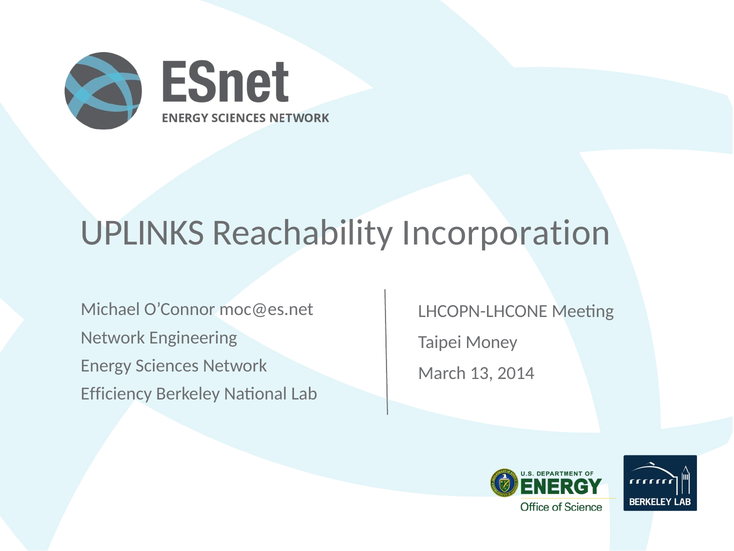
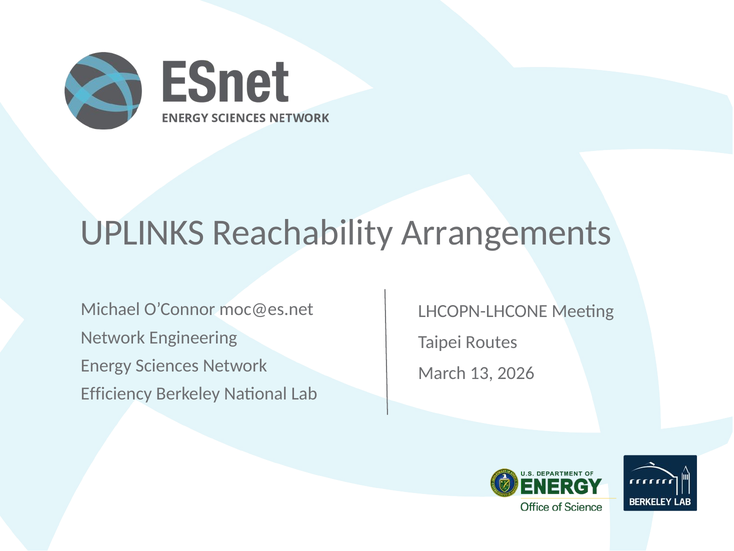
Incorporation: Incorporation -> Arrangements (507, 233)
Money: Money -> Routes (491, 342)
2014: 2014 -> 2026 (516, 373)
